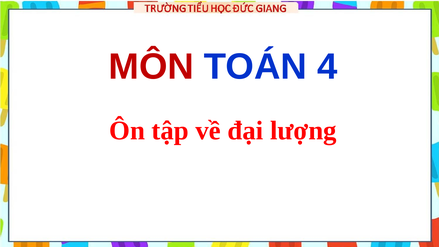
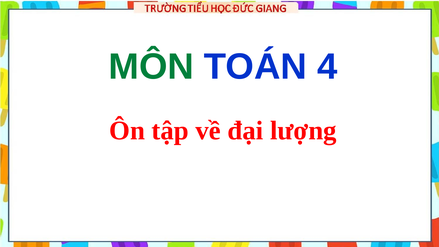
MÔN colour: red -> green (151, 67)
